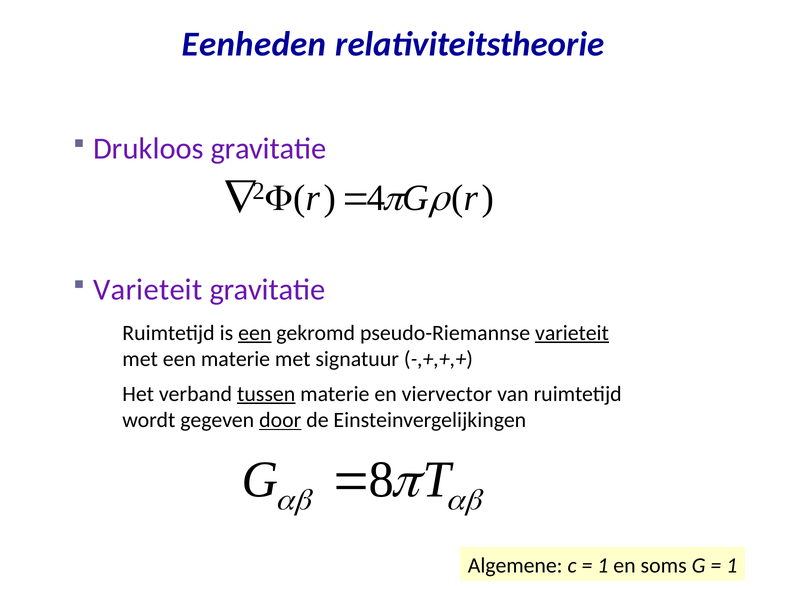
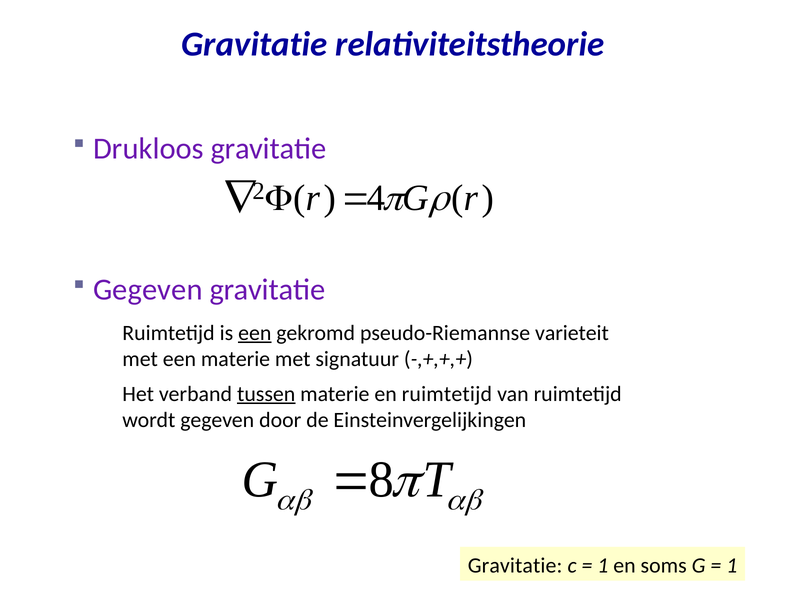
Eenheden: Eenheden -> Gravitatie (254, 44)
Varieteit: Varieteit -> Gegeven (148, 290)
varieteit underline: present -> none (572, 333)
en viervector: viervector -> ruimtetijd (447, 394)
door underline: present -> none (280, 420)
Algemene: Algemene -> Gravitatie (515, 566)
